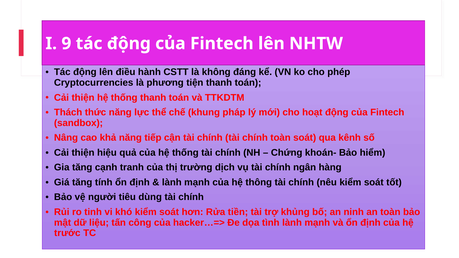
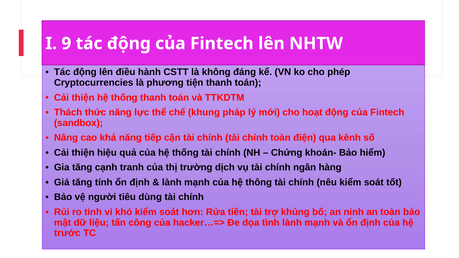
toàn soát: soát -> điện (305, 138)
